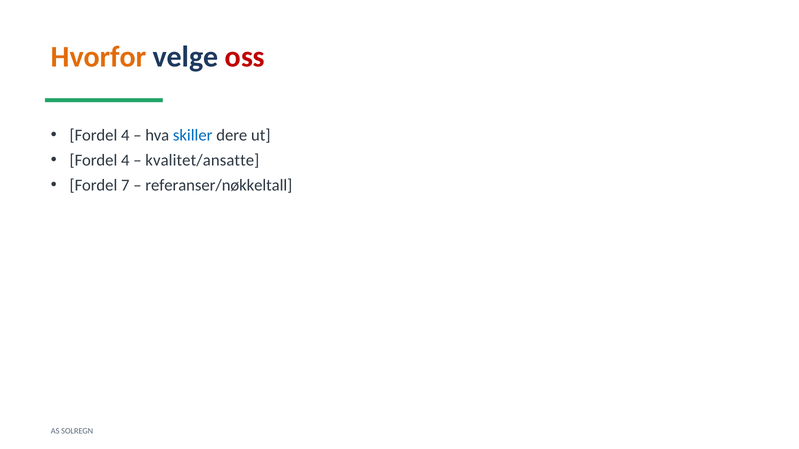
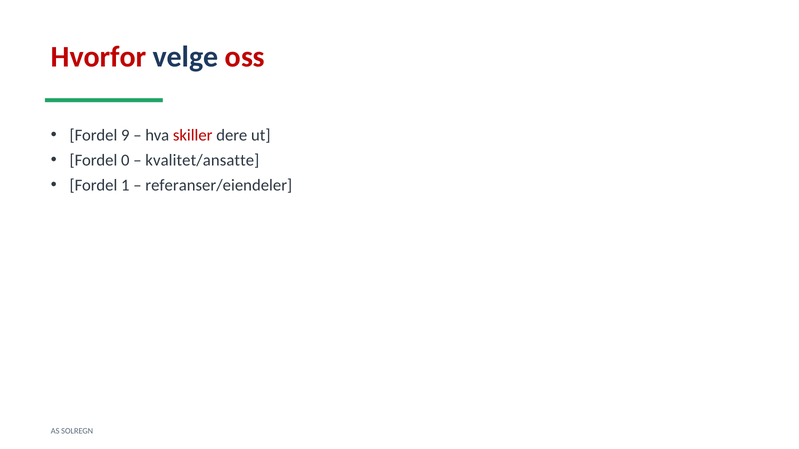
Hvorfor colour: orange -> red (99, 57)
4: 4 -> 9 (125, 135)
skiller colour: blue -> red (193, 135)
4: 4 -> 0 (125, 160)
7: 7 -> 1 (125, 185)
referanser/nøkkeltall: referanser/nøkkeltall -> referanser/eiendeler (219, 185)
